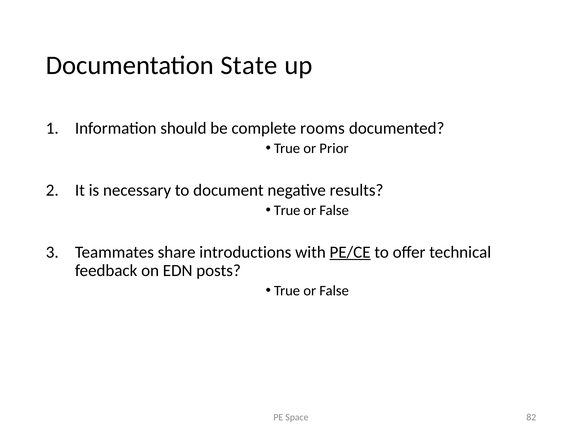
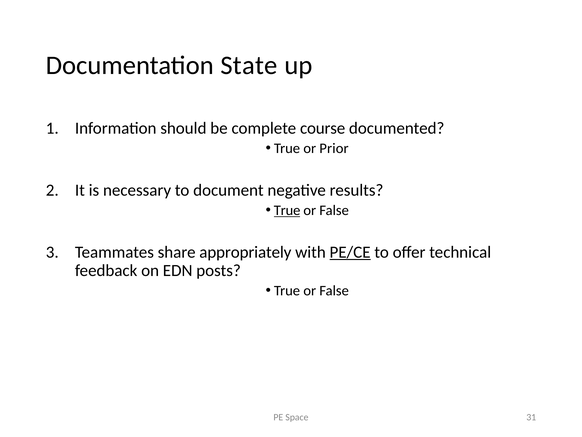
rooms: rooms -> course (323, 128)
True underline: none -> present (287, 210)
introductions: introductions -> appropriately (245, 252)
82: 82 -> 31 (531, 417)
